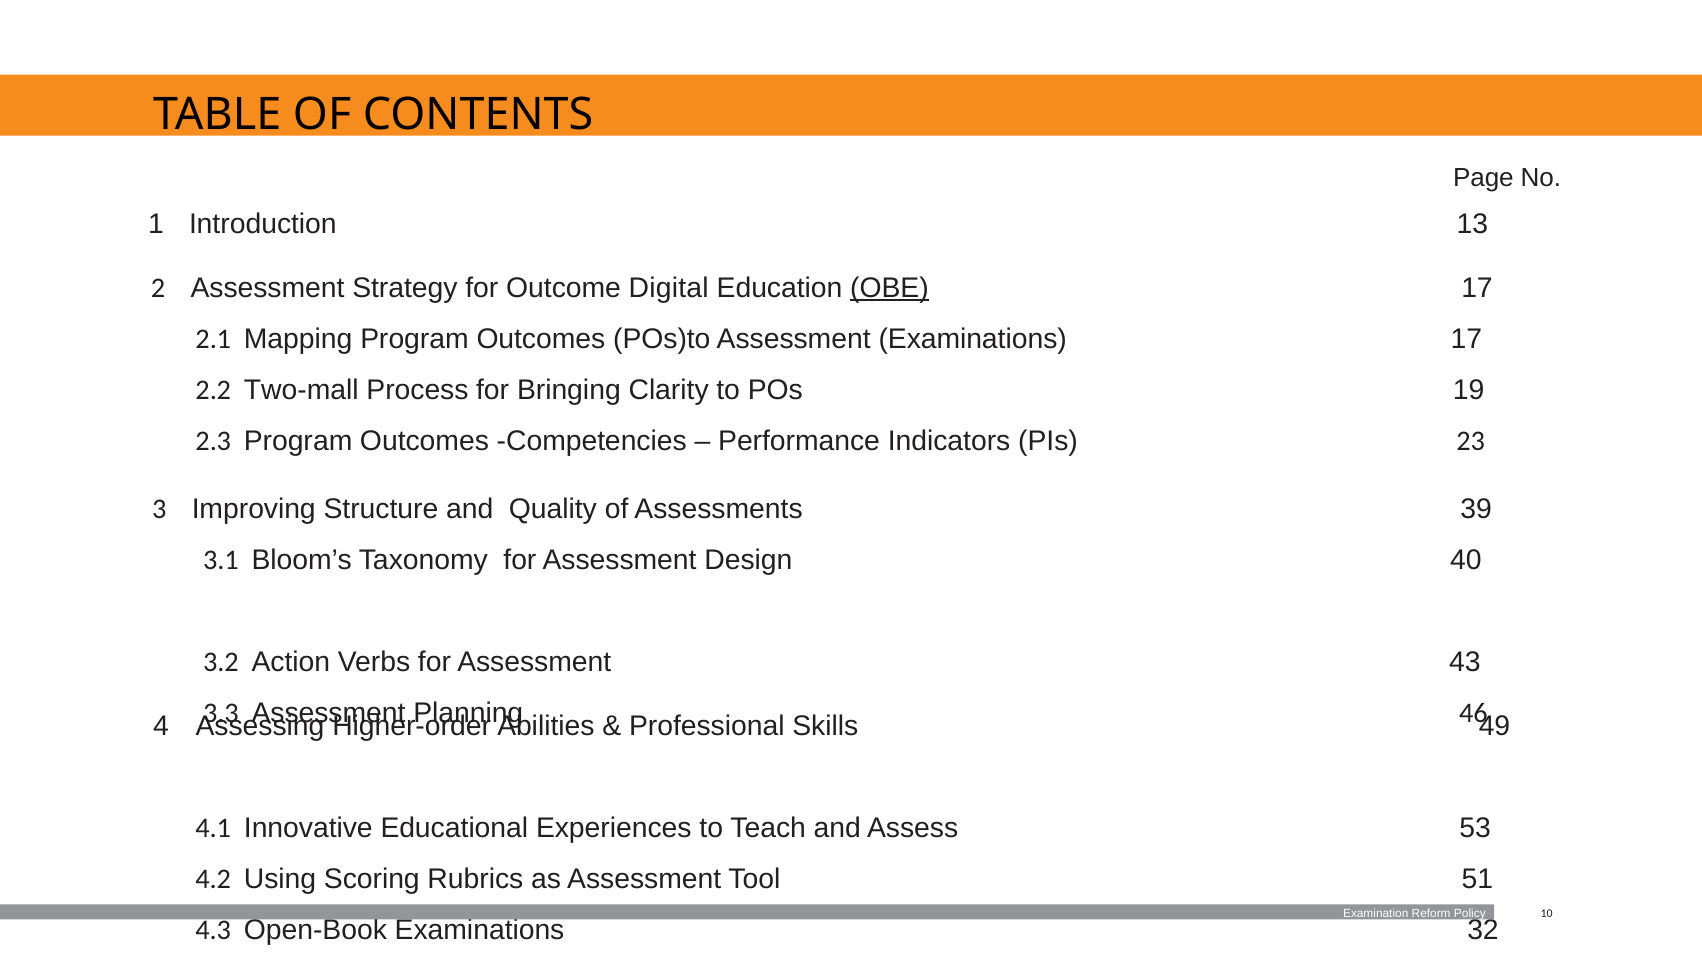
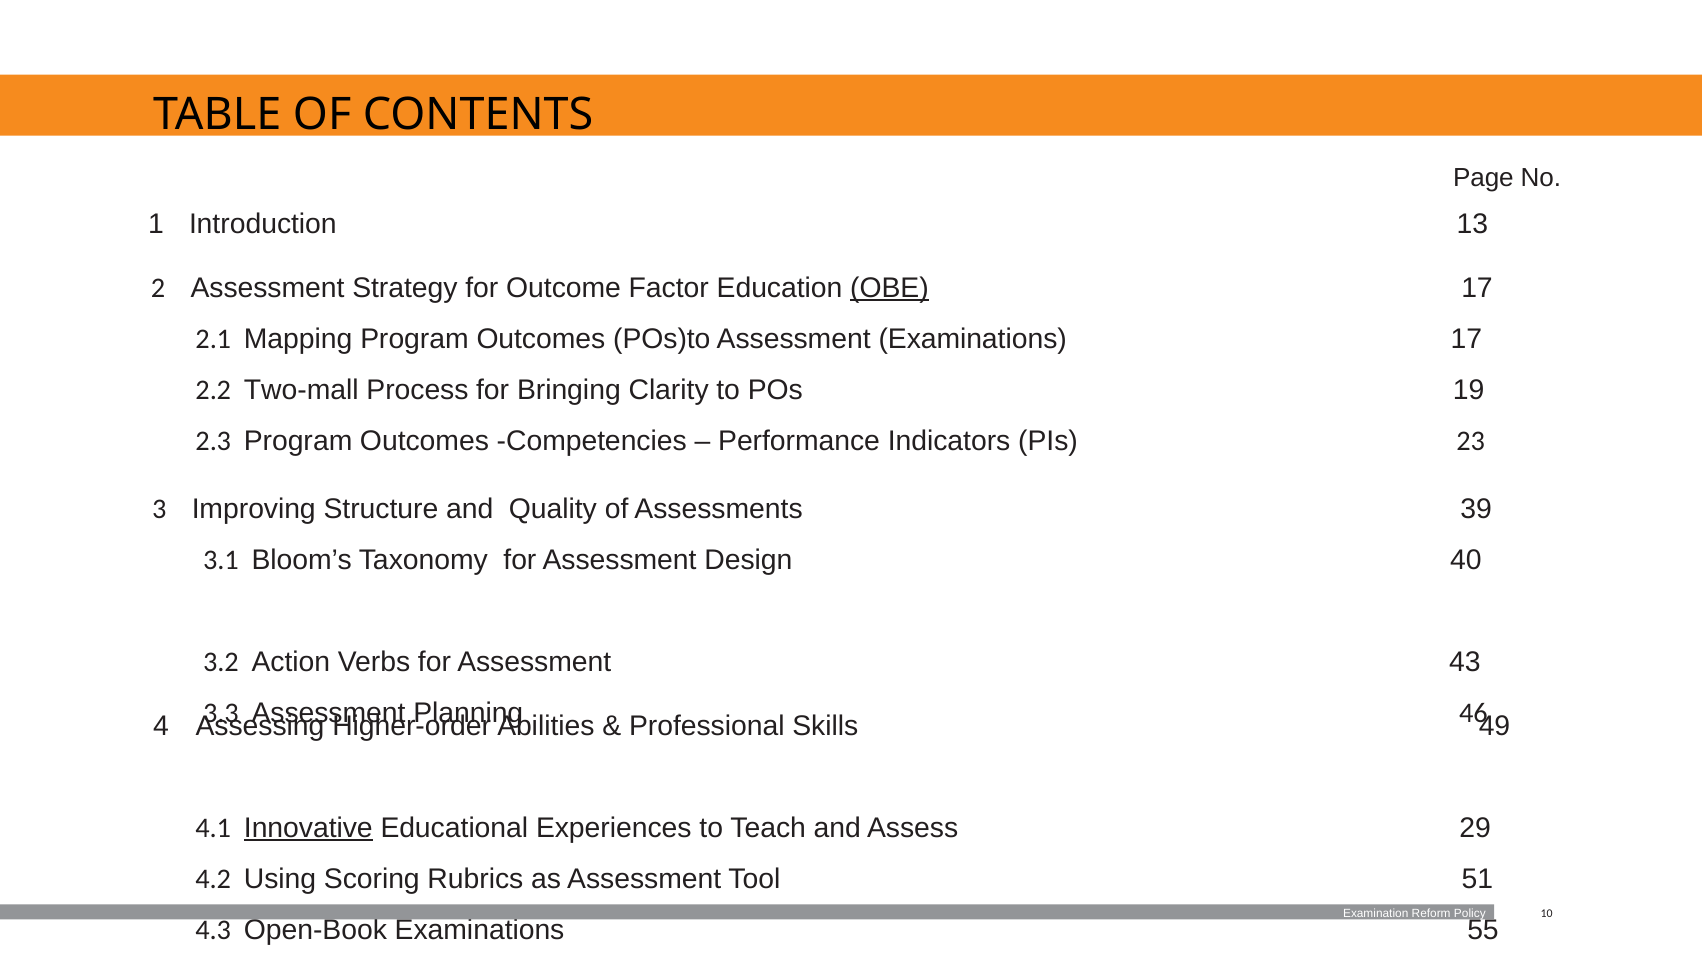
Digital: Digital -> Factor (669, 288)
Innovative underline: none -> present (308, 828)
53: 53 -> 29 (1475, 828)
32: 32 -> 55 (1483, 930)
